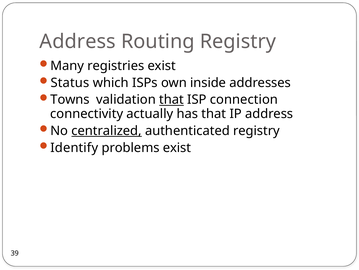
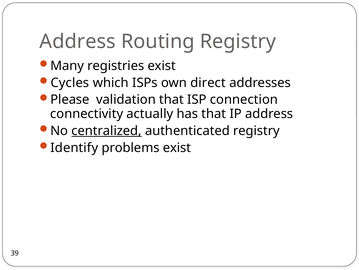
Status: Status -> Cycles (70, 82)
inside: inside -> direct (208, 82)
Towns: Towns -> Please (70, 99)
that underline: present -> none (171, 99)
